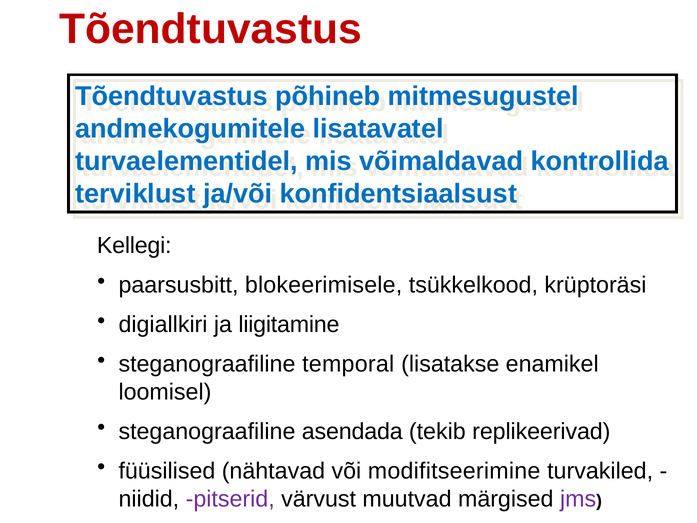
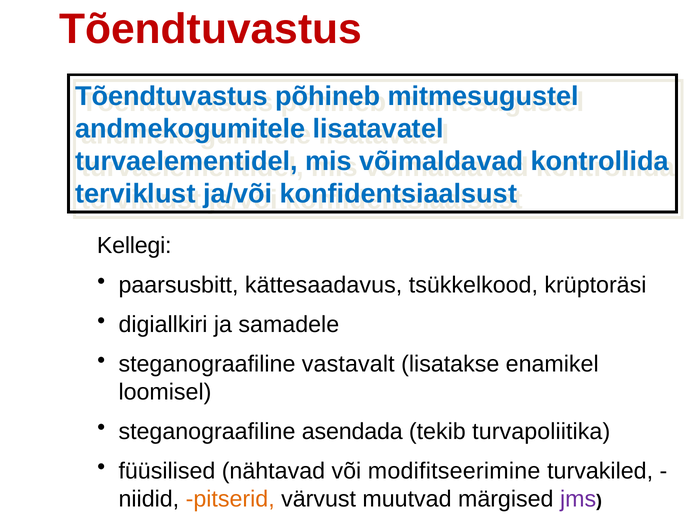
blokeerimisele: blokeerimisele -> kättesaadavus (324, 285)
liigitamine: liigitamine -> samadele (289, 325)
temporal: temporal -> vastavalt (348, 364)
replikeerivad: replikeerivad -> turvapoliitika (541, 431)
pitserid colour: purple -> orange (230, 499)
